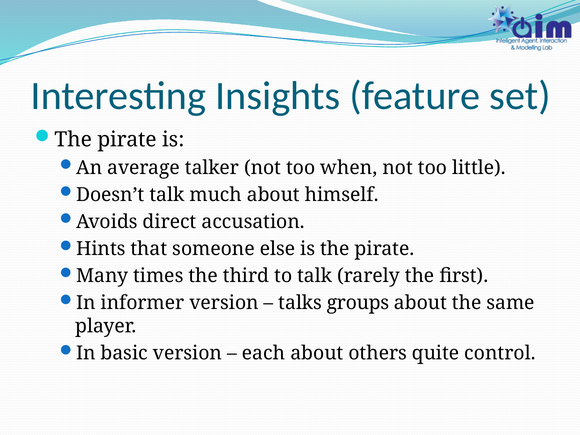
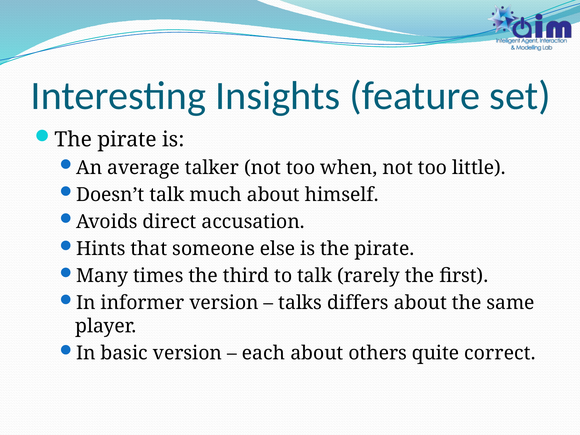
groups: groups -> differs (358, 303)
control: control -> correct (500, 353)
